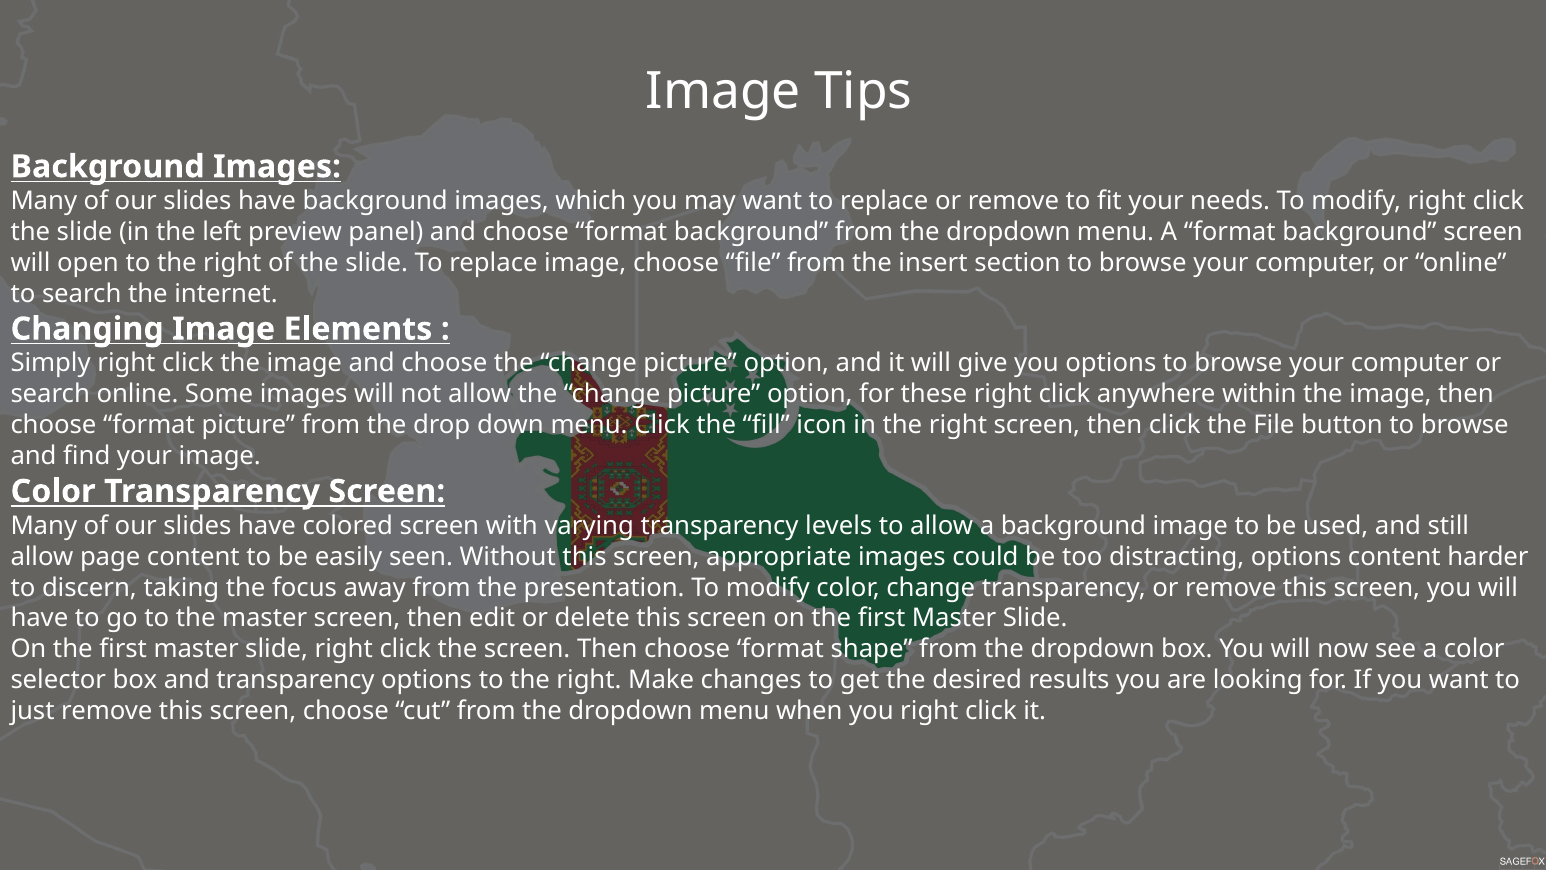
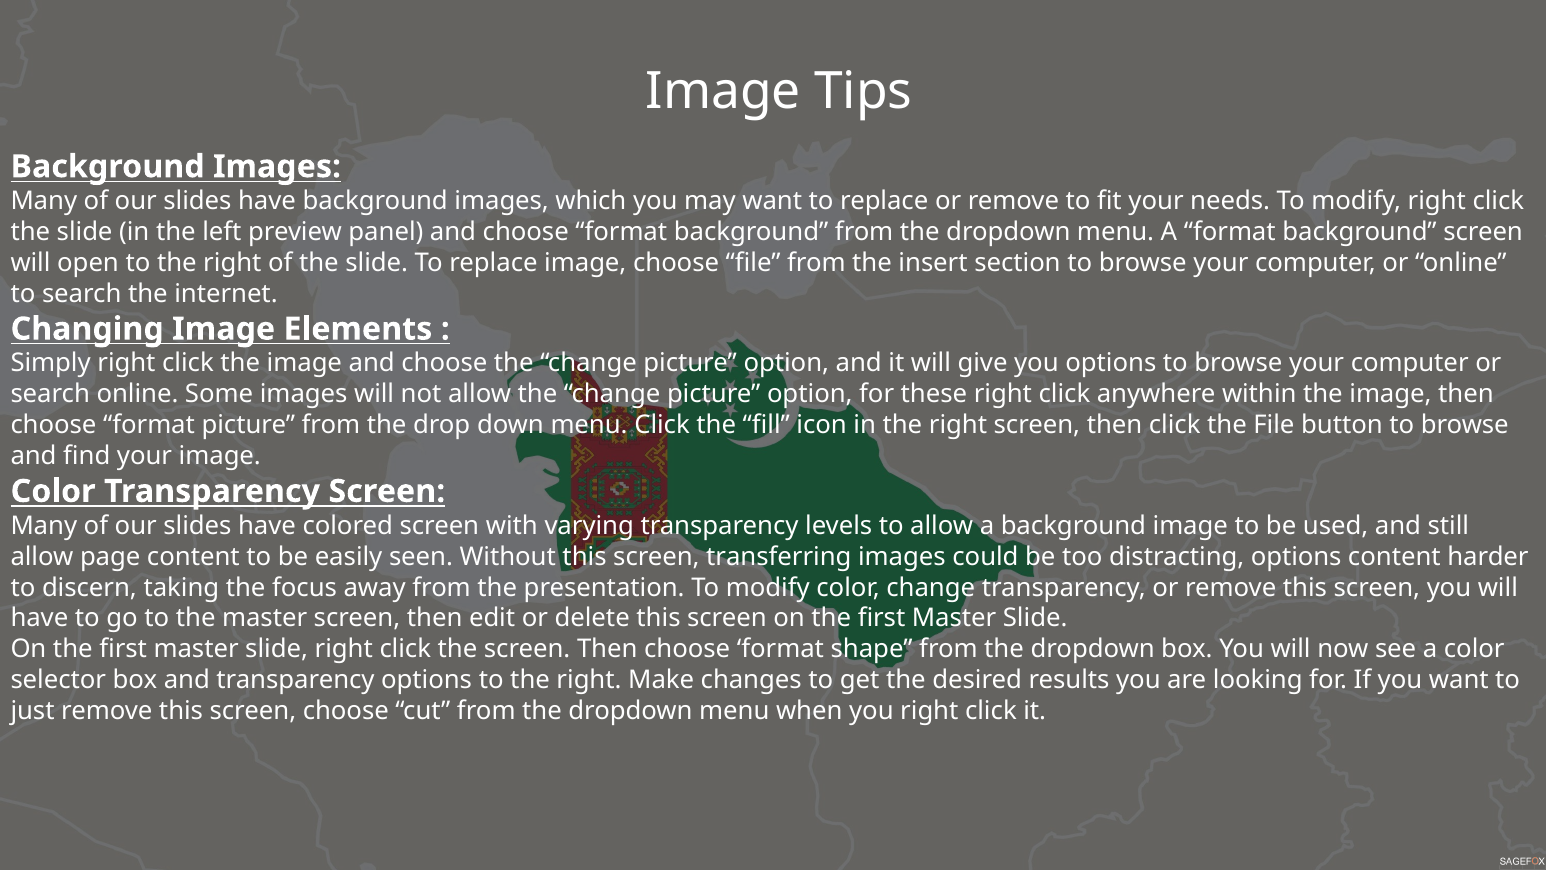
appropriate: appropriate -> transferring (779, 556)
